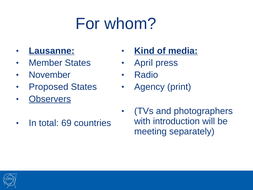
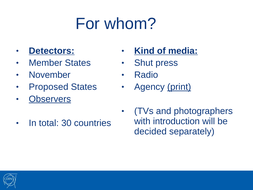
Lausanne: Lausanne -> Detectors (52, 51)
April: April -> Shut (144, 63)
print underline: none -> present (179, 87)
69: 69 -> 30 (66, 123)
meeting: meeting -> decided (150, 131)
